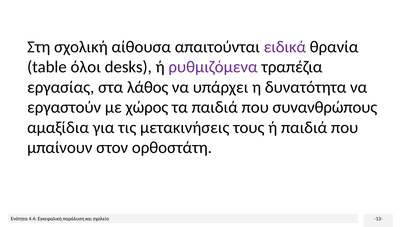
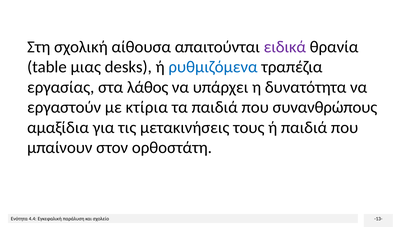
όλοι: όλοι -> μιας (86, 67)
ρυθμιζόμενα colour: purple -> blue (213, 67)
χώρος: χώρος -> κτίρια (147, 107)
